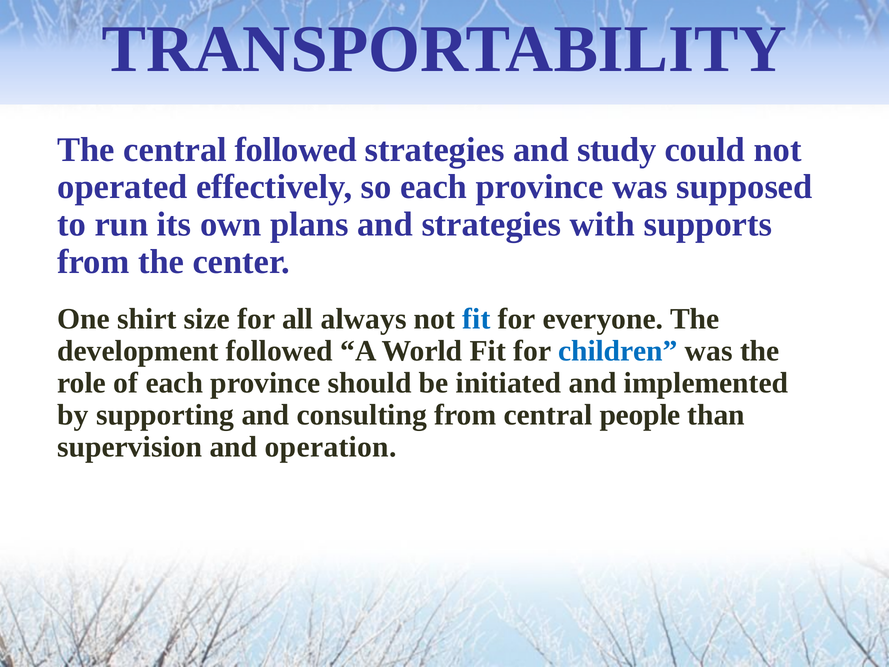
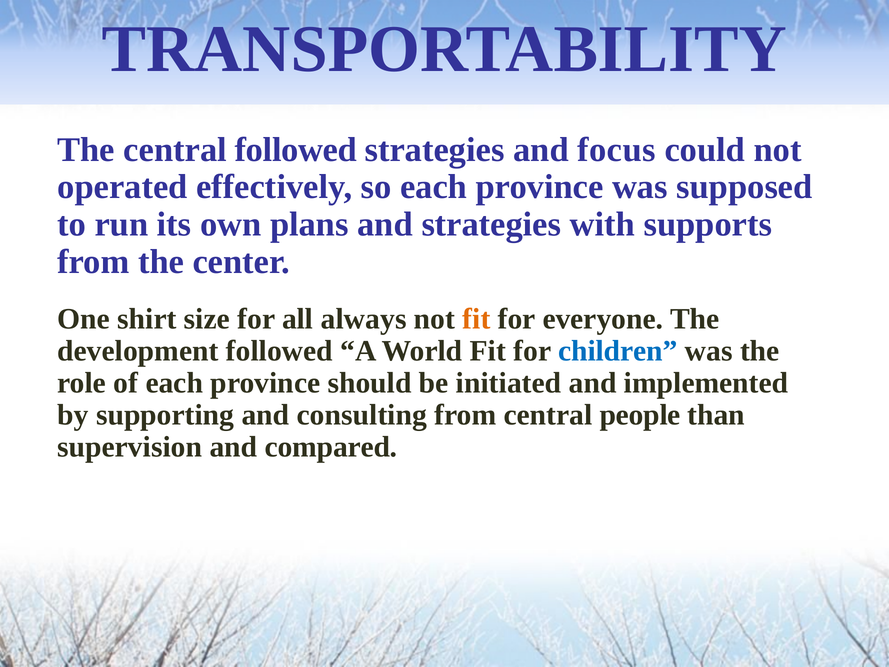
study: study -> focus (617, 150)
fit colour: blue -> orange (476, 319)
operation: operation -> compared (331, 447)
